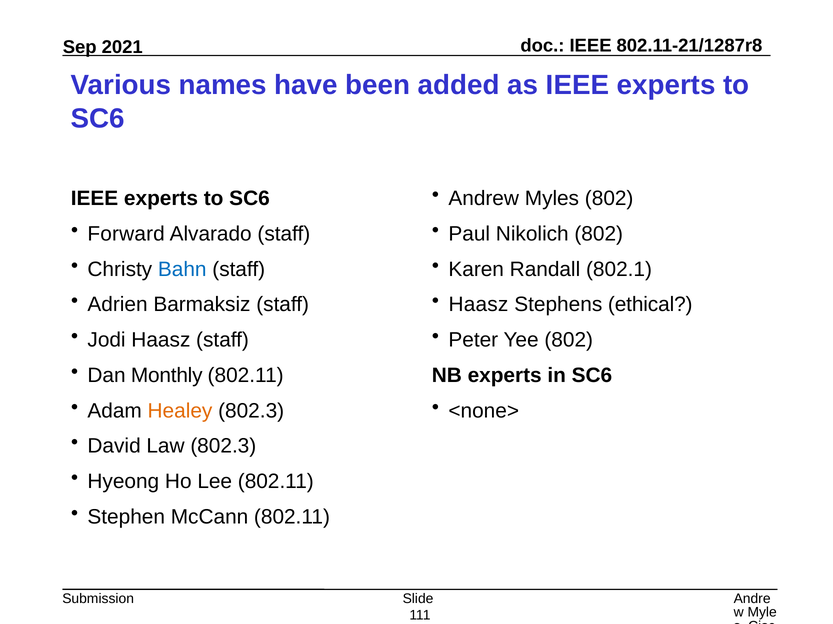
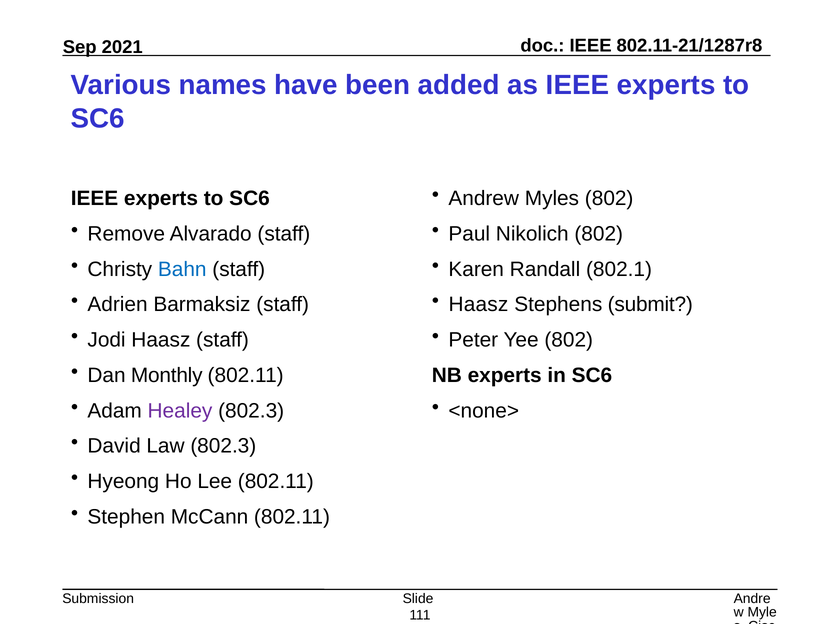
Forward: Forward -> Remove (126, 234)
ethical: ethical -> submit (650, 305)
Healey colour: orange -> purple (180, 411)
